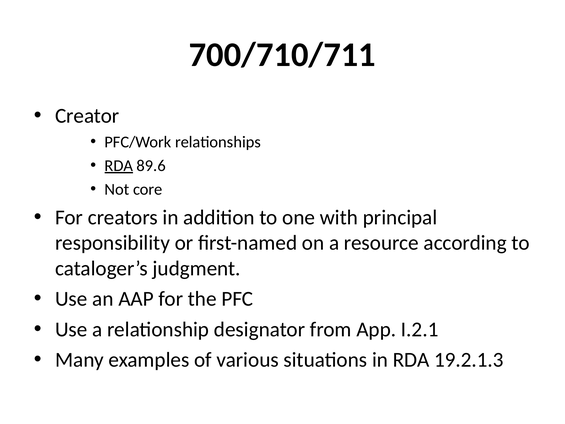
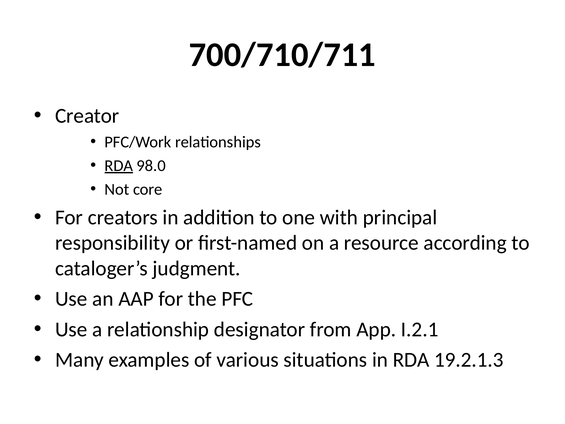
89.6: 89.6 -> 98.0 (151, 165)
